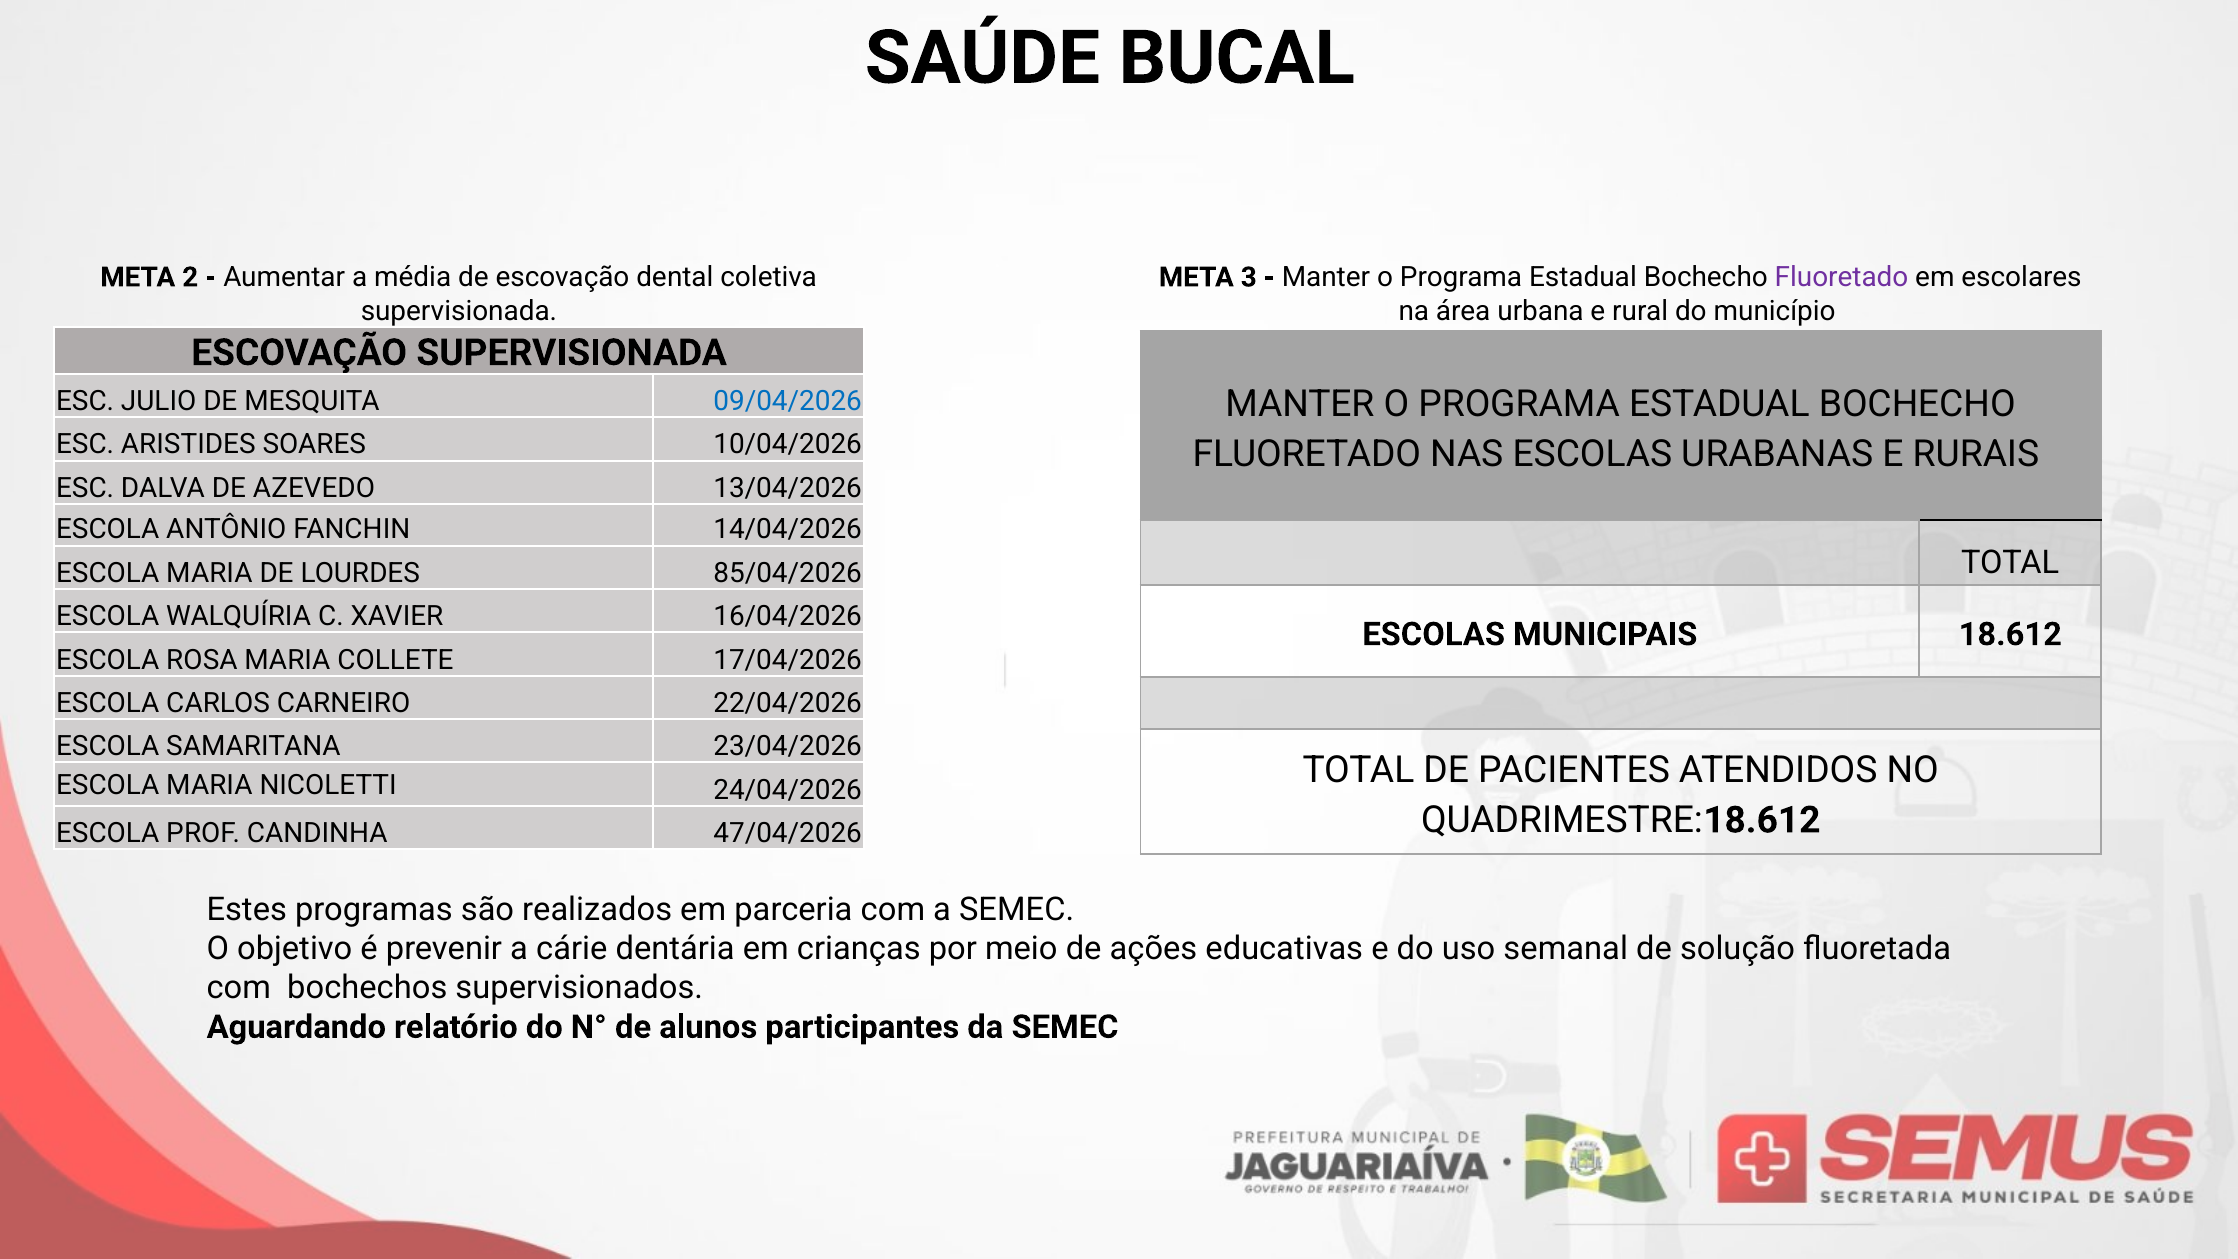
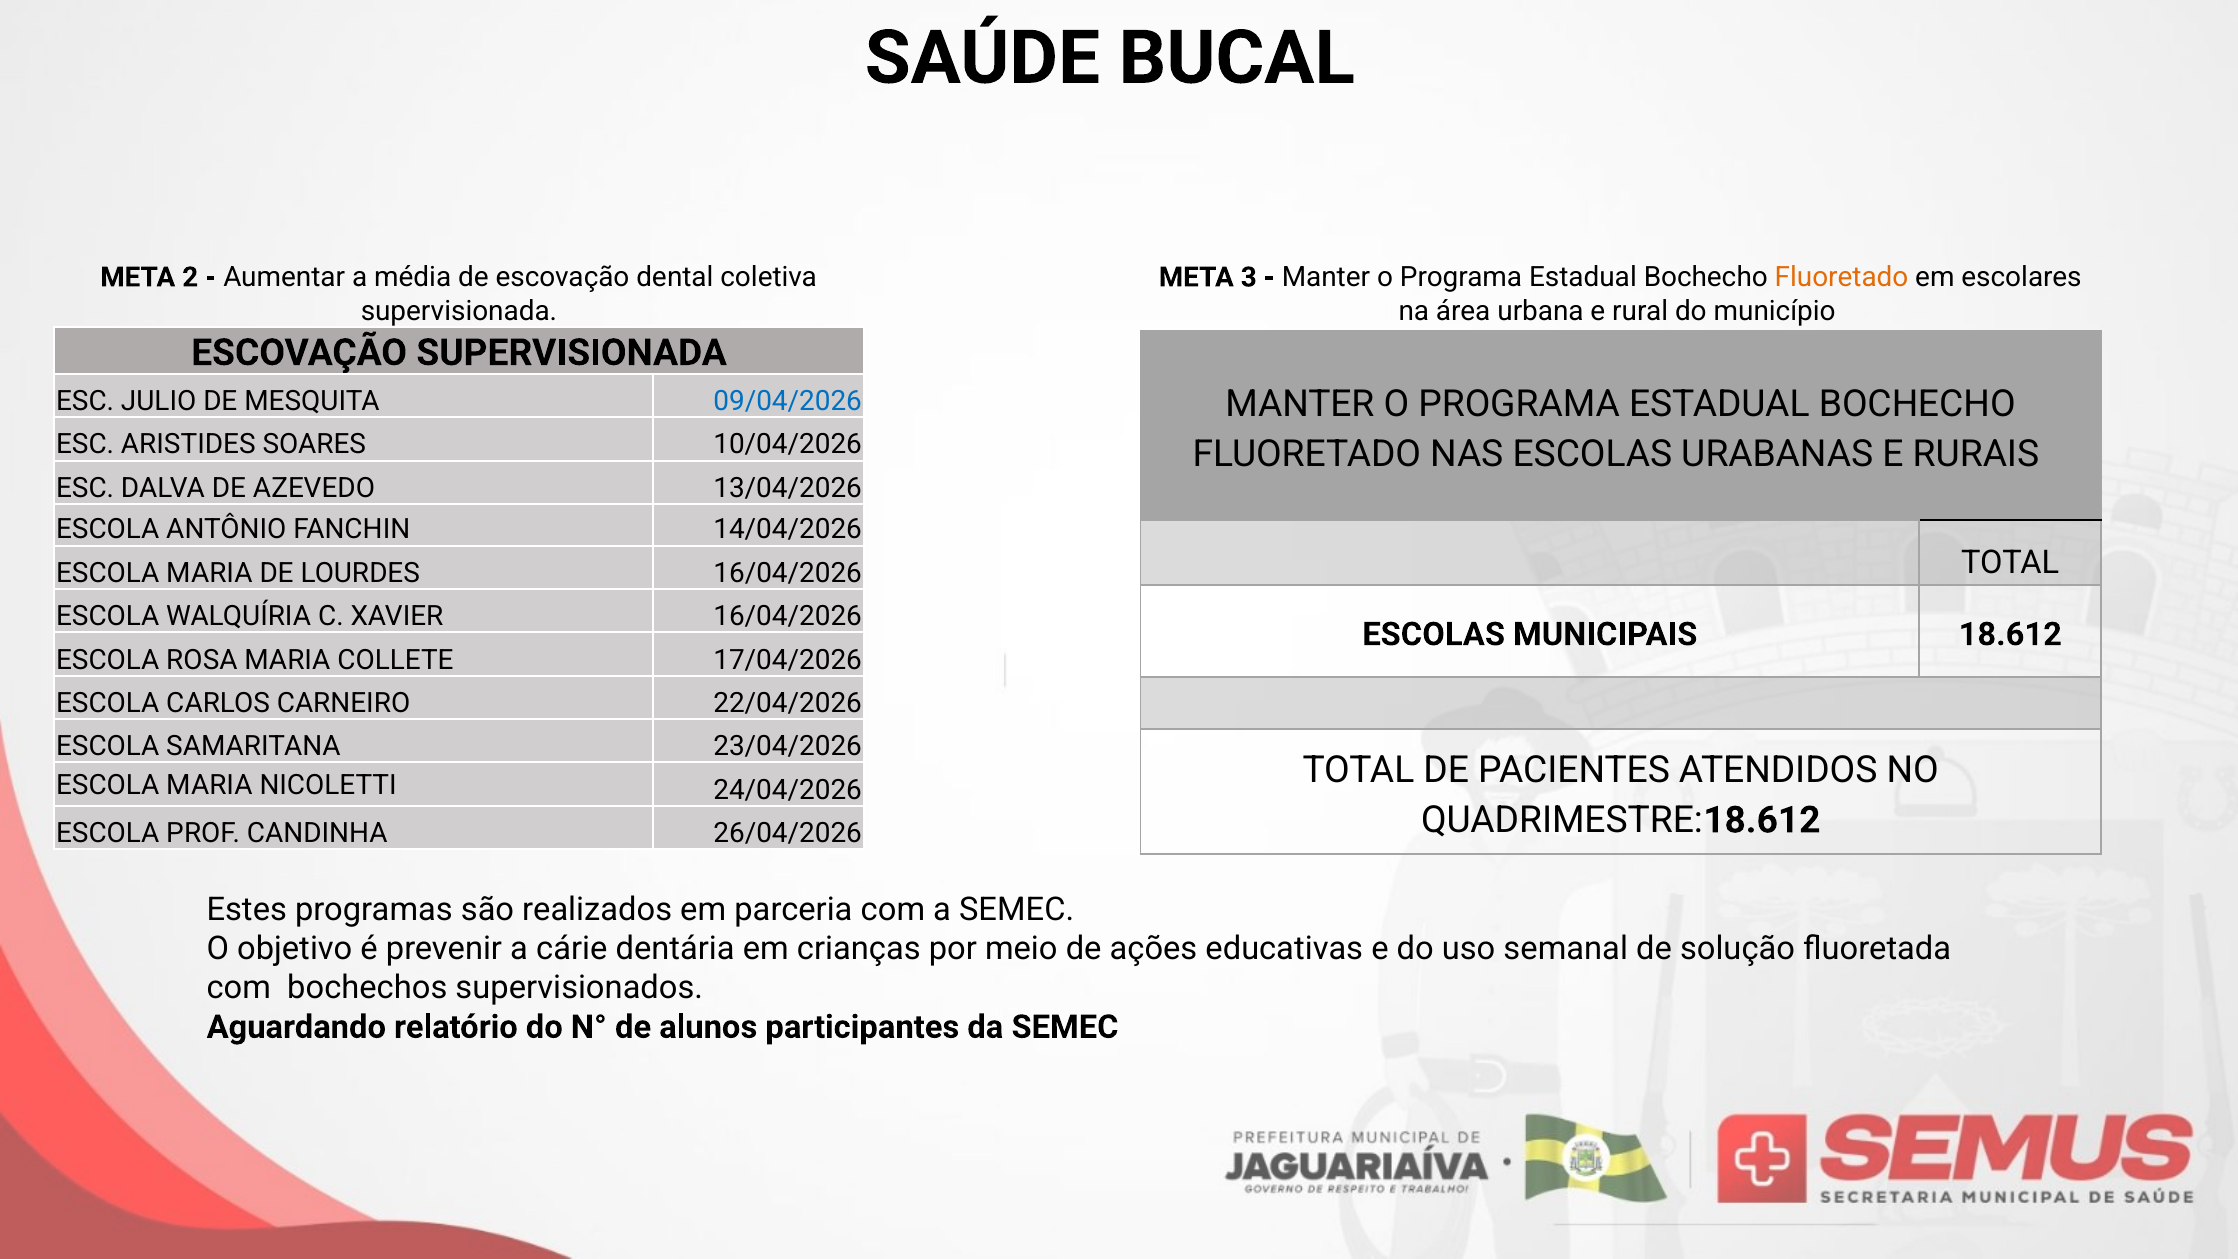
Fluoretado colour: purple -> orange (1842, 277)
LOURDES 85/04/2026: 85/04/2026 -> 16/04/2026 (788, 573)
47/04/2026: 47/04/2026 -> 26/04/2026 (788, 833)
